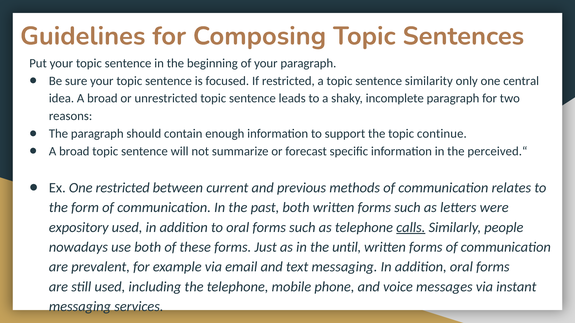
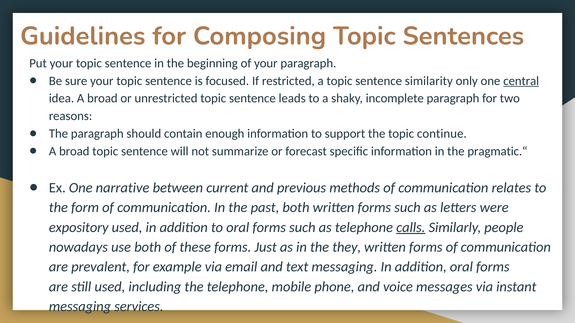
central underline: none -> present (521, 81)
perceived.“: perceived.“ -> pragmatic.“ (497, 151)
One restricted: restricted -> narrative (123, 188)
until: until -> they (347, 247)
